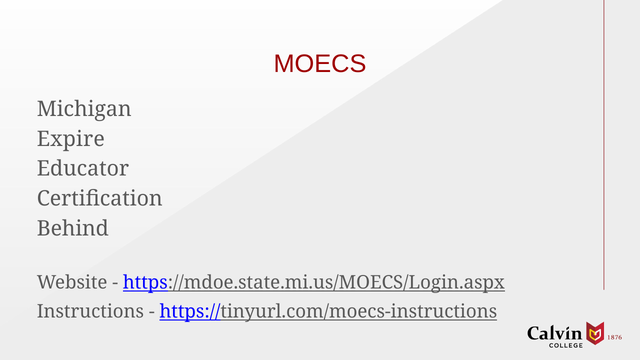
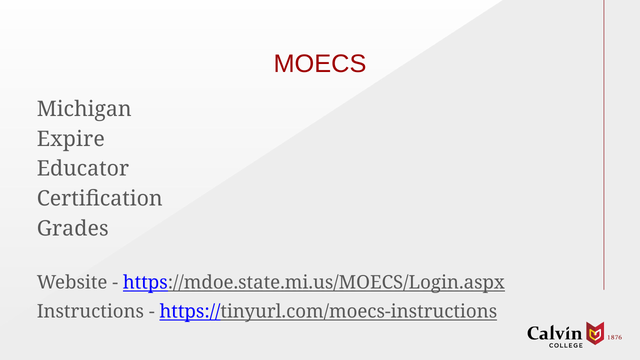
Behind: Behind -> Grades (73, 229)
